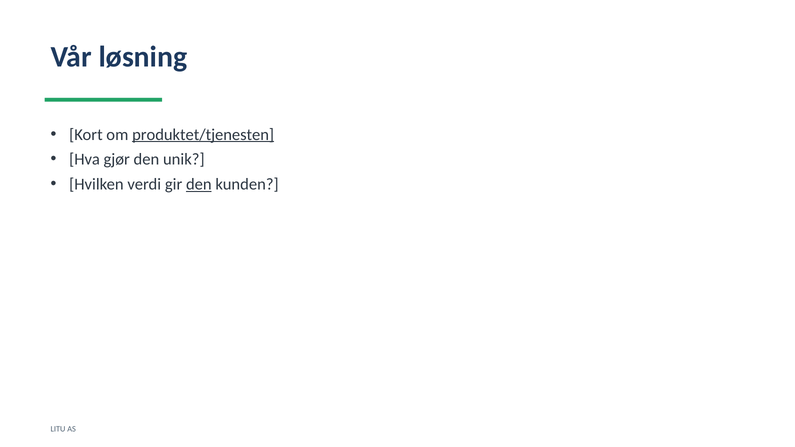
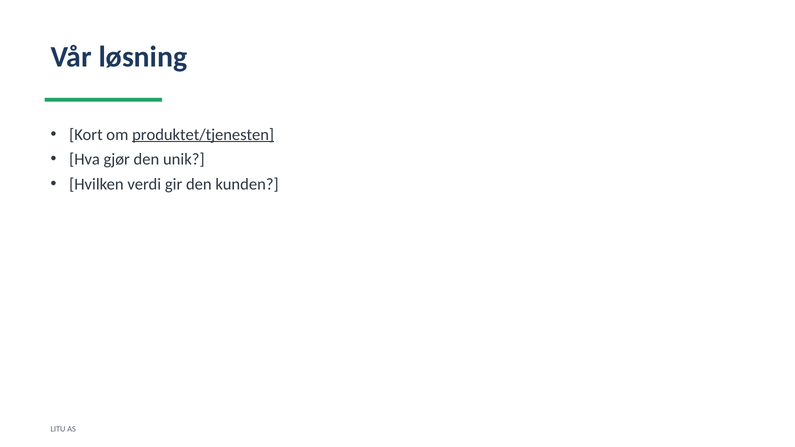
den underline: present -> none (199, 184)
